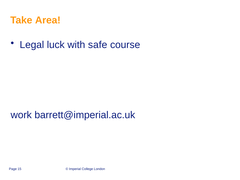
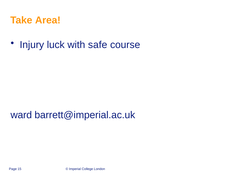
Legal: Legal -> Injury (32, 45)
work: work -> ward (21, 115)
